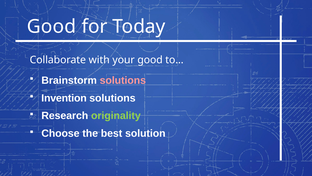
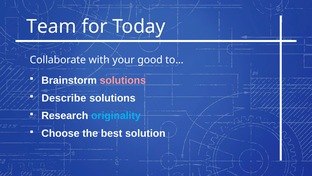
Good: Good -> Team (51, 26)
Invention: Invention -> Describe (64, 98)
originality colour: light green -> light blue (116, 115)
